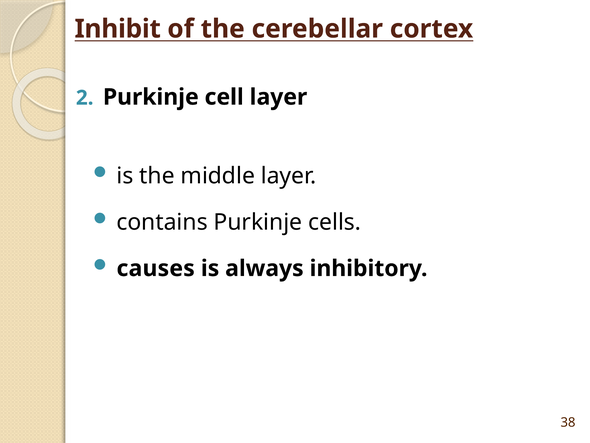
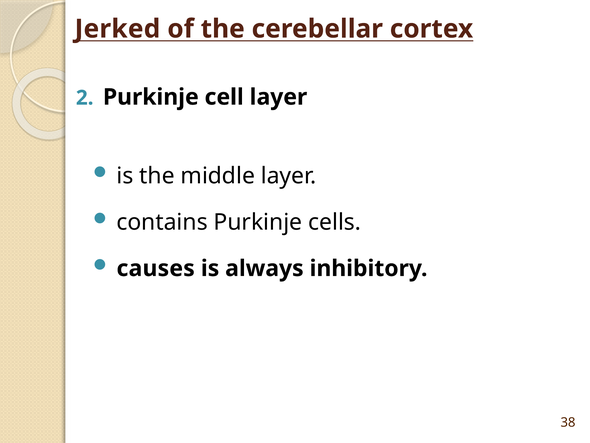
Inhibit: Inhibit -> Jerked (117, 29)
